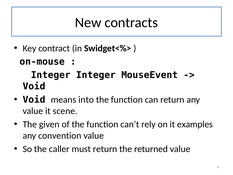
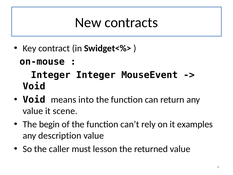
given: given -> begin (49, 124)
convention: convention -> description (60, 135)
must return: return -> lesson (105, 149)
